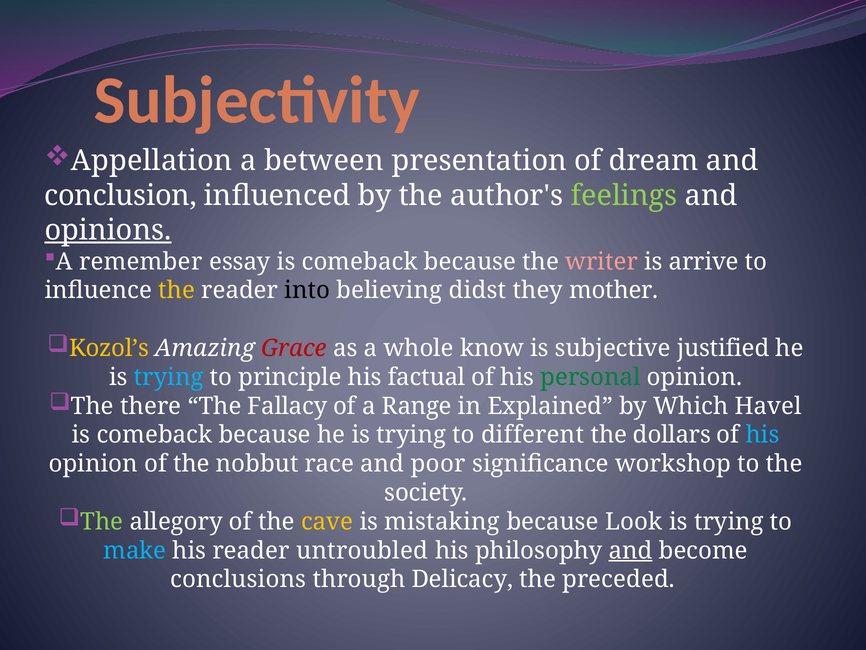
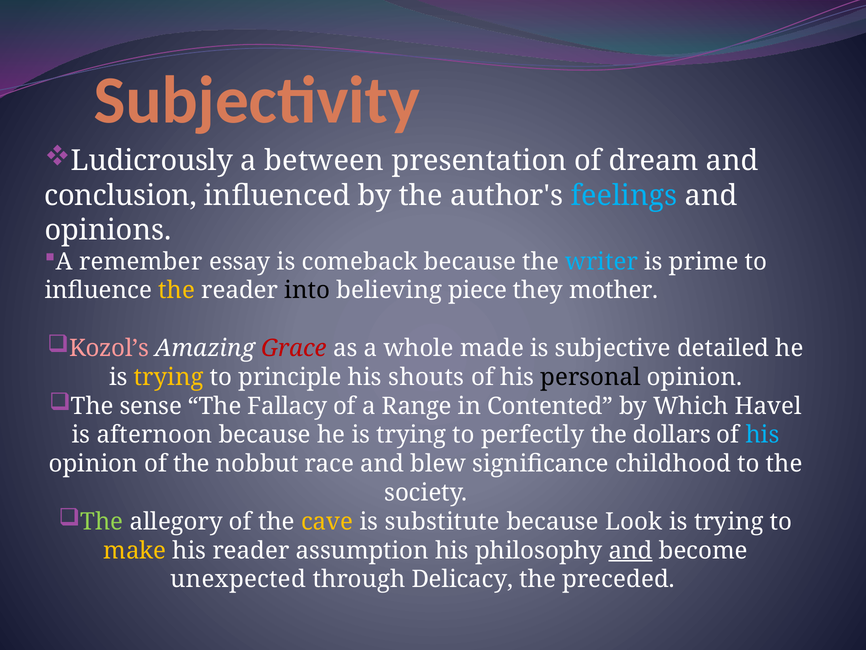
Appellation: Appellation -> Ludicrously (152, 161)
feelings colour: light green -> light blue (624, 195)
opinions underline: present -> none (108, 230)
writer colour: pink -> light blue (602, 261)
arrive: arrive -> prime (704, 261)
didst: didst -> piece (478, 290)
Kozol’s colour: yellow -> pink (109, 348)
know: know -> made (492, 348)
justified: justified -> detailed (723, 348)
trying colour: light blue -> yellow (169, 377)
factual: factual -> shouts (426, 377)
personal colour: green -> black (591, 377)
there: there -> sense (151, 406)
Explained: Explained -> Contented (550, 406)
comeback: comeback -> afternoon (154, 435)
different: different -> perfectly (533, 435)
poor: poor -> blew (438, 464)
workshop: workshop -> childhood (673, 464)
mistaking: mistaking -> substitute (442, 521)
make colour: light blue -> yellow (135, 550)
untroubled: untroubled -> assumption (362, 550)
conclusions: conclusions -> unexpected (238, 579)
